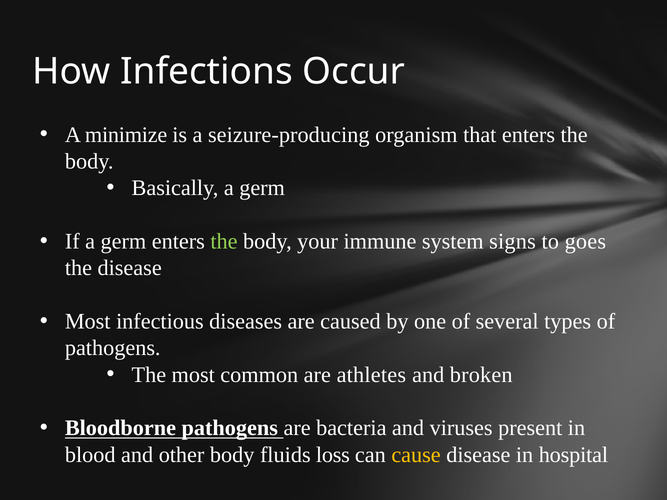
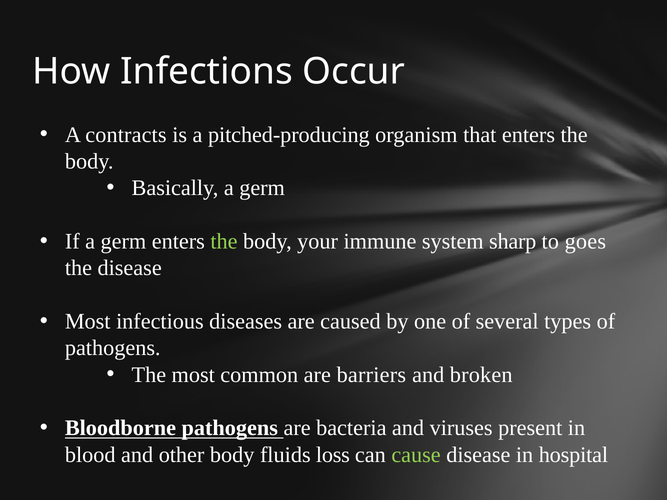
minimize: minimize -> contracts (126, 135)
seizure-producing: seizure-producing -> pitched-producing (289, 135)
signs: signs -> sharp (513, 242)
athletes: athletes -> barriers (371, 375)
cause colour: yellow -> light green (416, 455)
